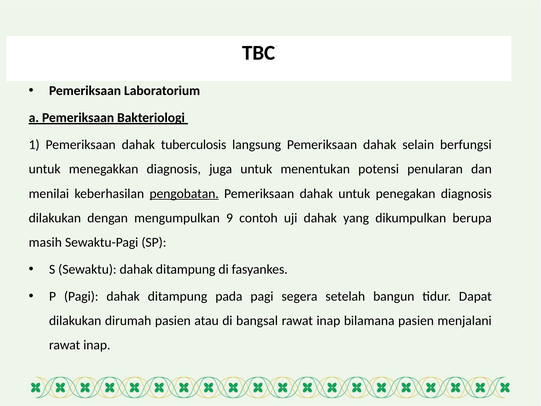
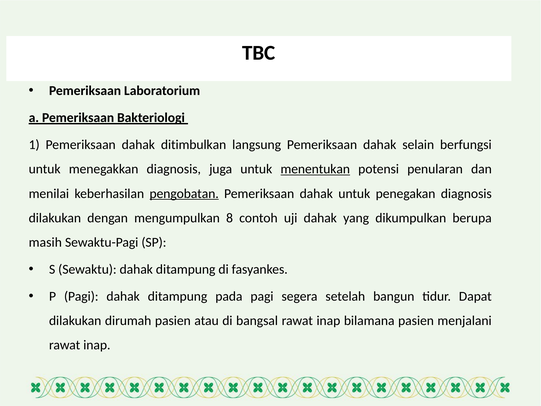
tuberculosis: tuberculosis -> ditimbulkan (194, 145)
menentukan underline: none -> present (315, 169)
9: 9 -> 8 (230, 218)
